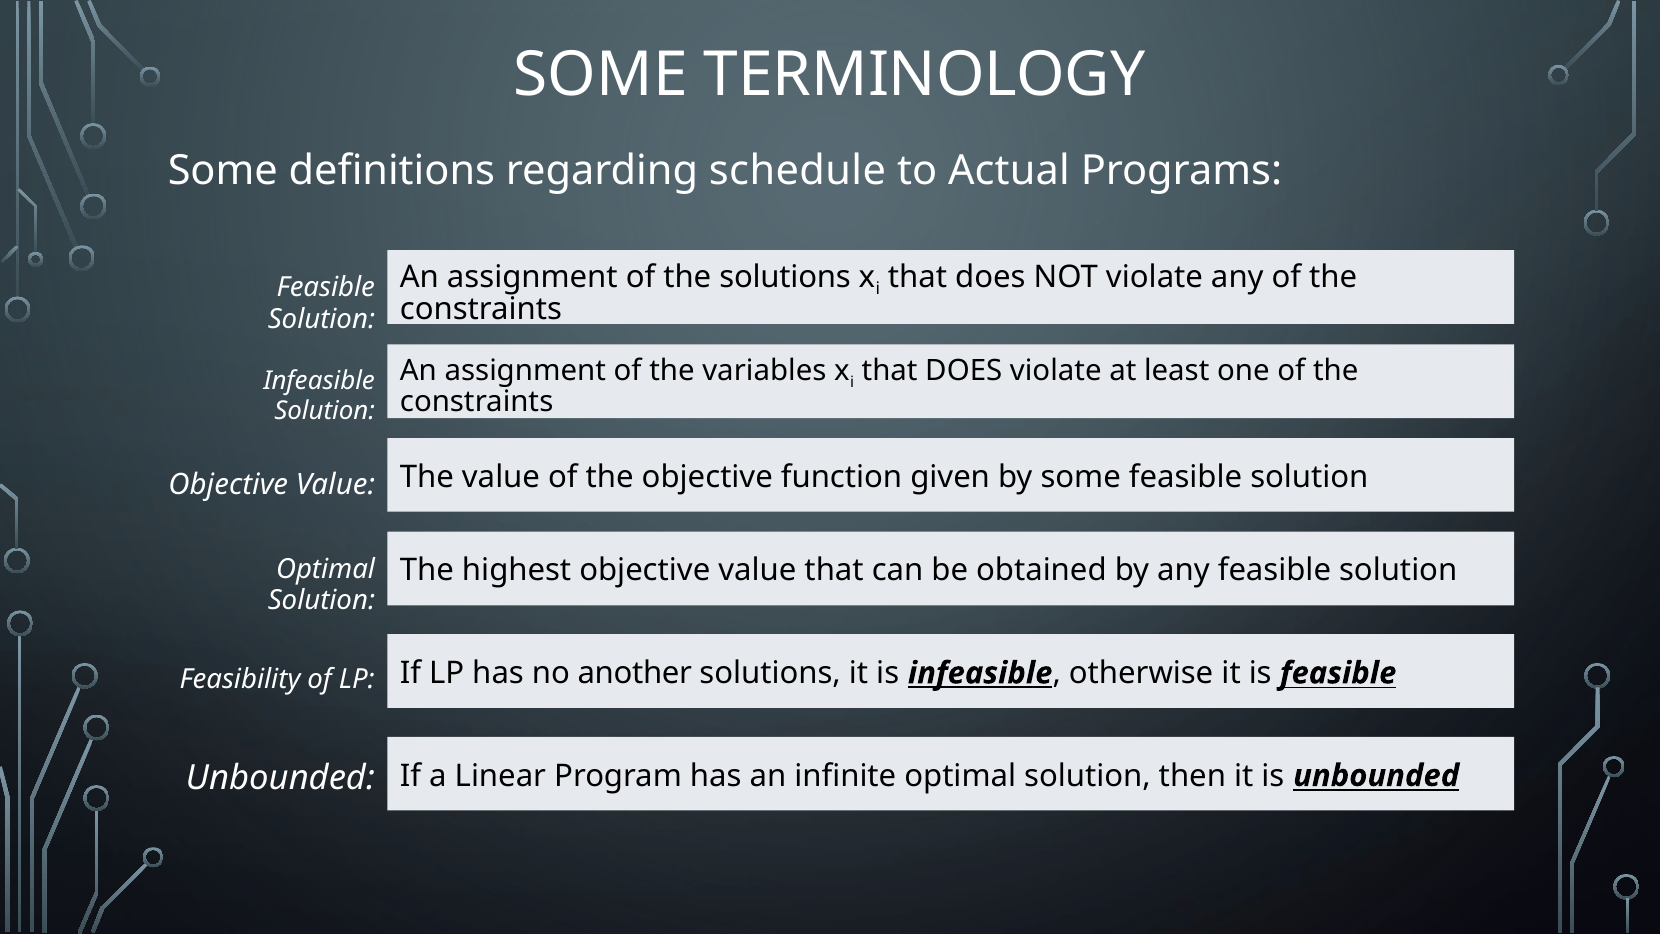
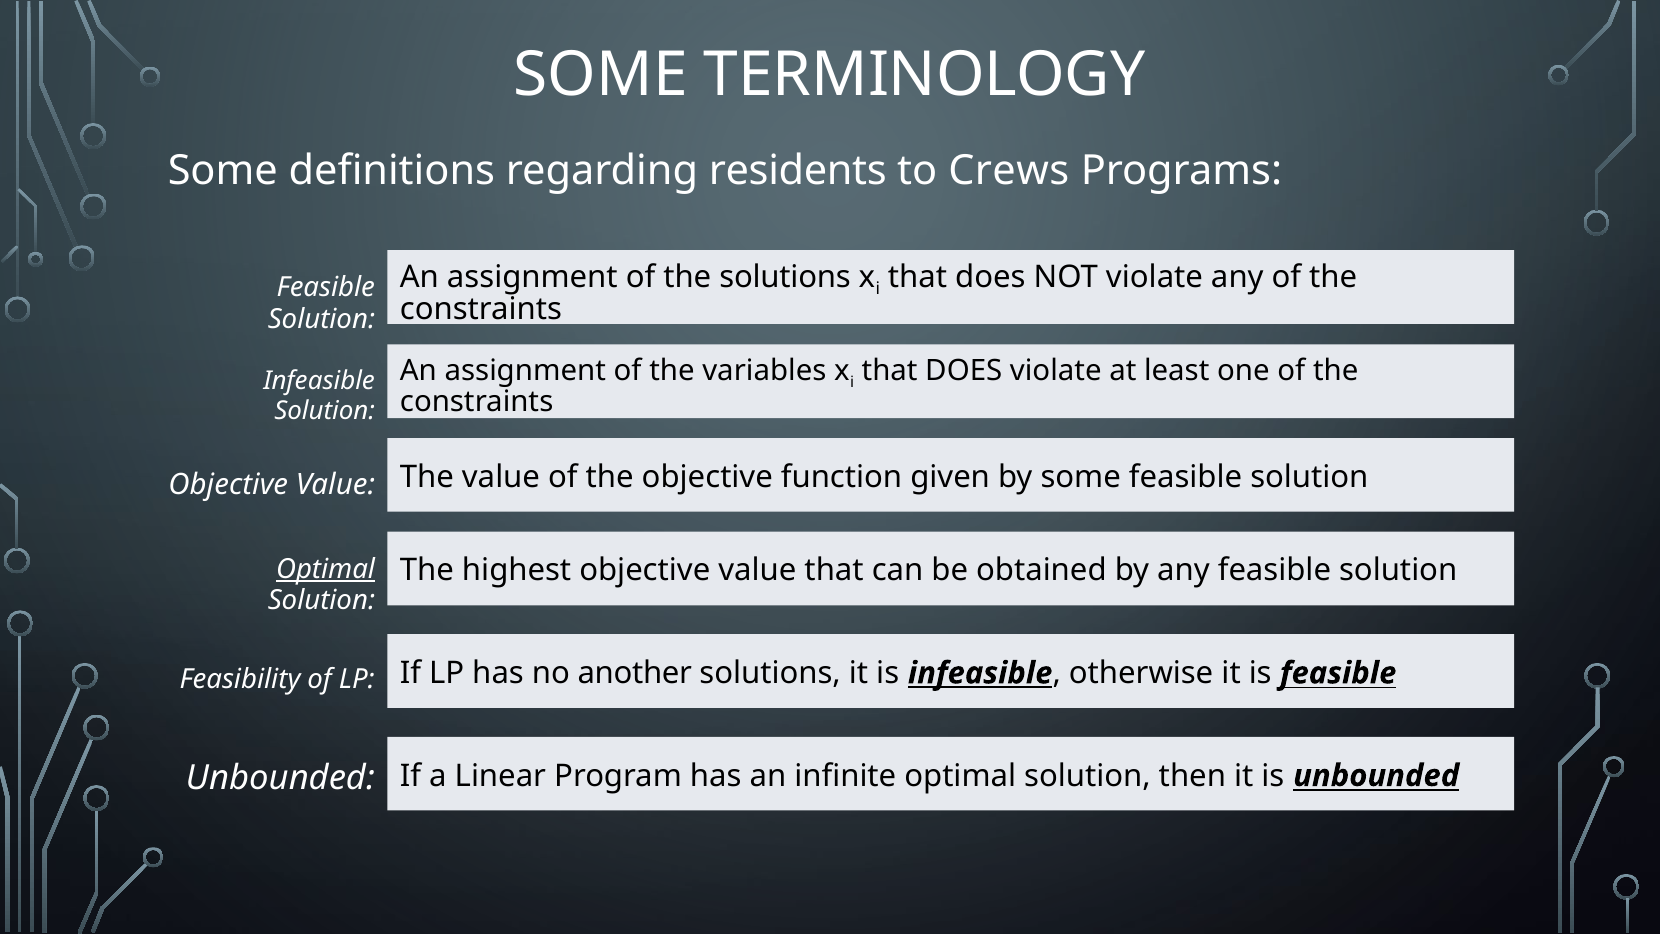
schedule: schedule -> residents (798, 171)
Actual: Actual -> Crews (1009, 171)
Optimal underline: none -> present (326, 569)
